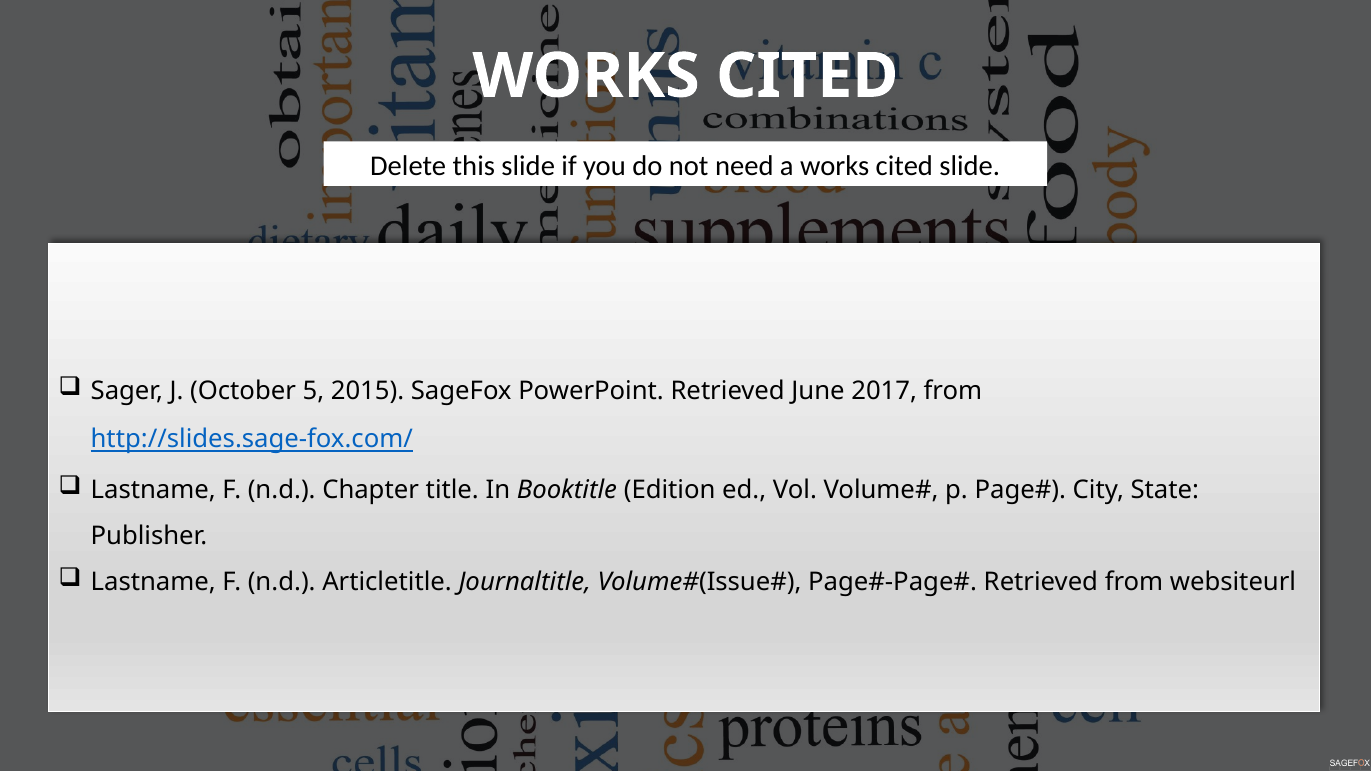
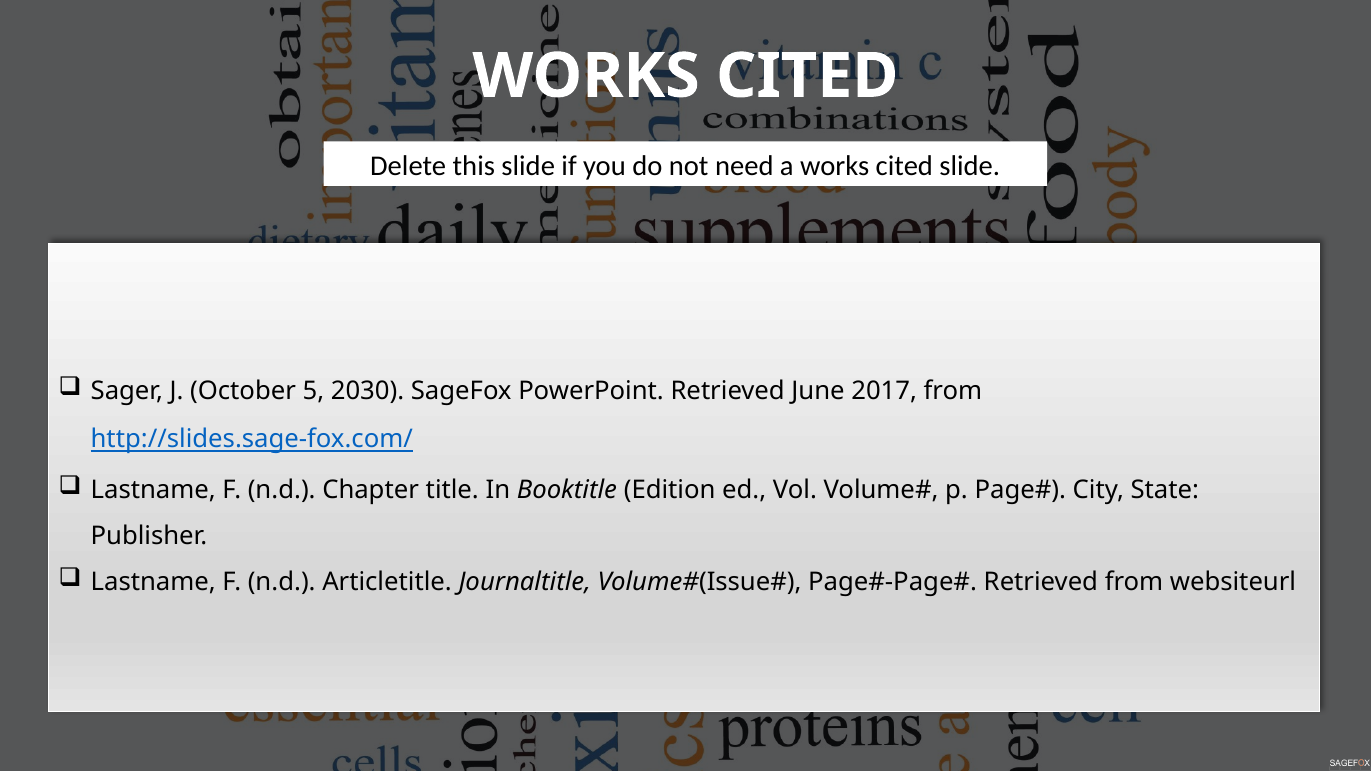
2015: 2015 -> 2030 (367, 391)
